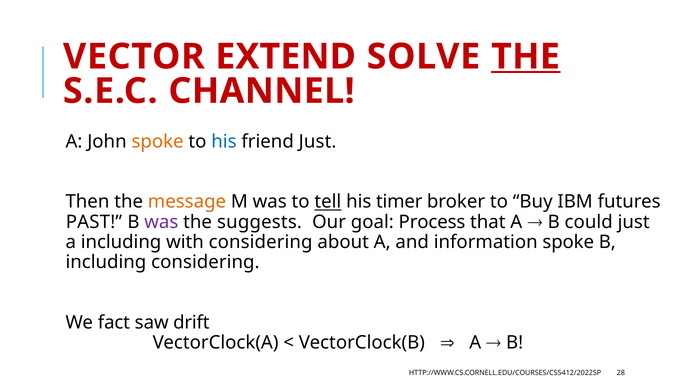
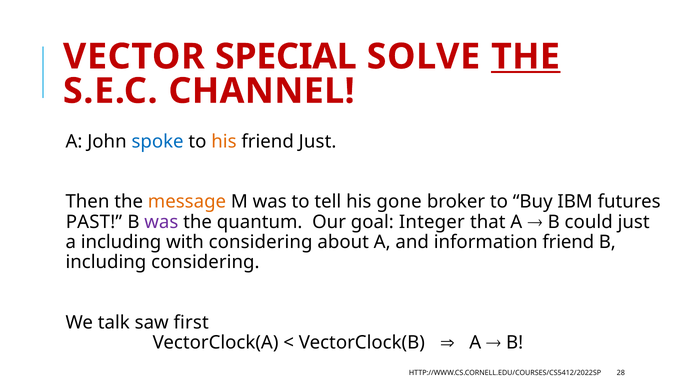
EXTEND: EXTEND -> SPECIAL (286, 57)
spoke colour: orange -> blue (158, 142)
his colour: blue -> orange (224, 142)
tell underline: present -> none (328, 202)
timer: timer -> gone (399, 202)
suggests: suggests -> quantum (260, 222)
Process: Process -> Integer (432, 222)
information spoke: spoke -> friend (568, 242)
fact: fact -> talk (114, 322)
drift: drift -> first (191, 322)
